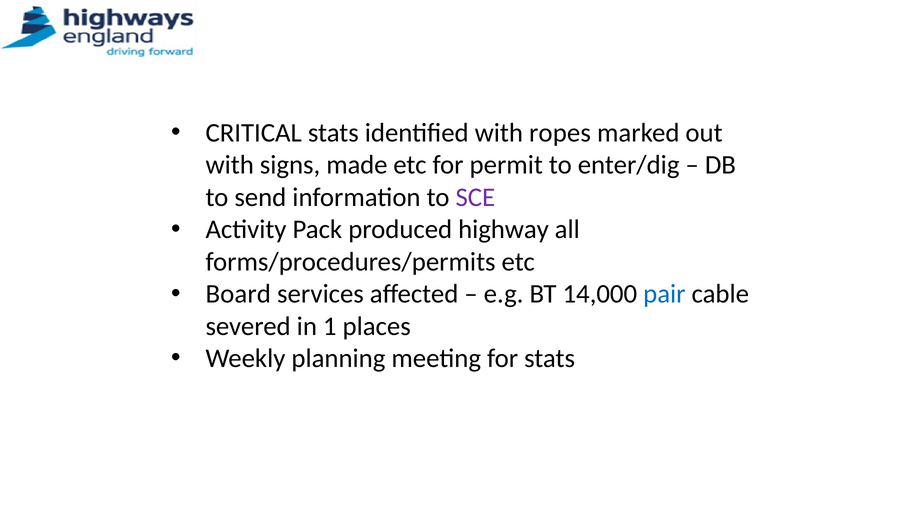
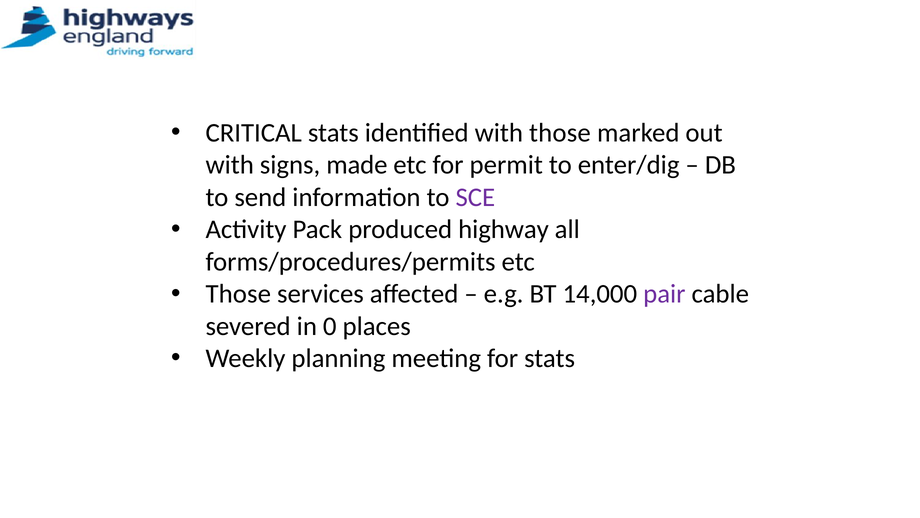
with ropes: ropes -> those (560, 133)
Board: Board -> Those (238, 294)
pair colour: blue -> purple (664, 294)
1: 1 -> 0 (330, 326)
